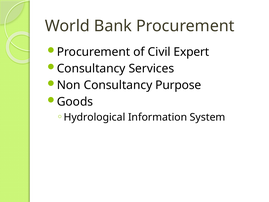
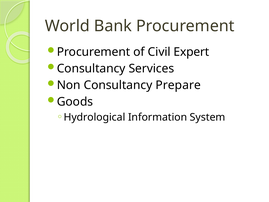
Purpose: Purpose -> Prepare (178, 85)
